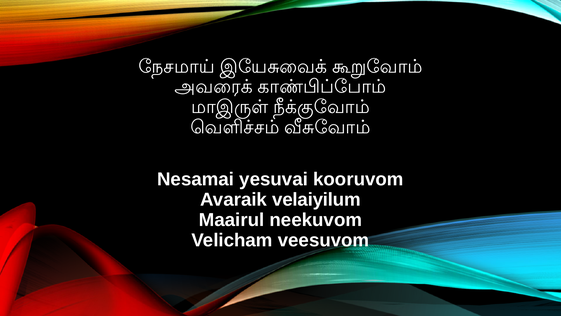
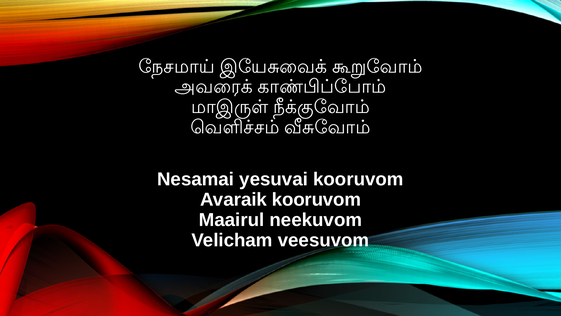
Avaraik velaiyilum: velaiyilum -> kooruvom (316, 199)
